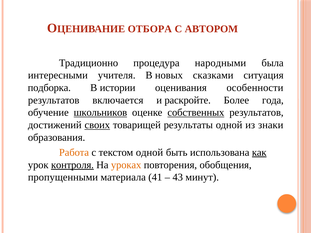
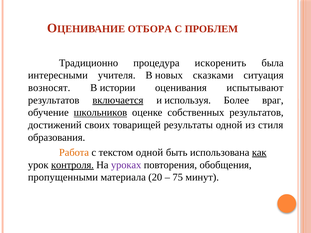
АВТОРОМ: АВТОРОМ -> ПРОБЛЕМ (211, 29)
народными: народными -> искоренить (220, 63)
подборка: подборка -> возносят (49, 88)
особенности: особенности -> испытывают (255, 88)
включается underline: none -> present (118, 100)
раскройте: раскройте -> используя (188, 100)
года: года -> враг (273, 100)
собственных underline: present -> none (196, 113)
своих underline: present -> none (97, 125)
знаки: знаки -> стиля (271, 125)
уроках colour: orange -> purple (126, 165)
41: 41 -> 20 (155, 177)
43: 43 -> 75 (178, 177)
